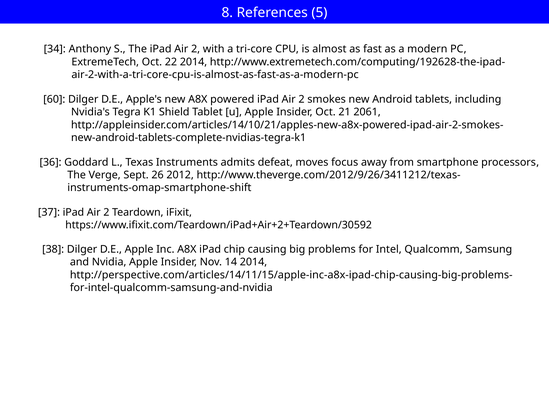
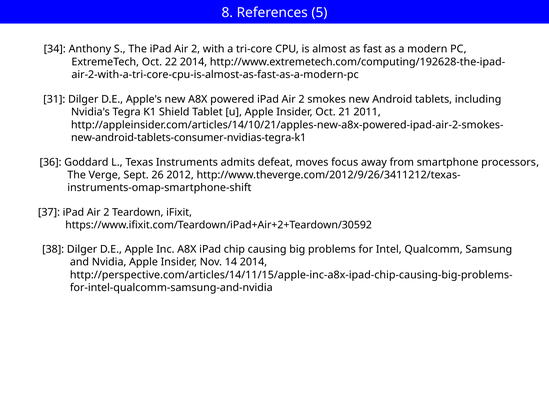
60: 60 -> 31 (54, 99)
2061: 2061 -> 2011 (367, 112)
new-android-tablets-complete-nvidias-tegra-k1: new-android-tablets-complete-nvidias-tegra-k1 -> new-android-tablets-consumer-nvidias-tegra-k1 (189, 138)
